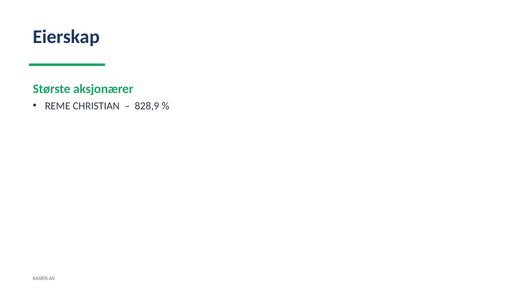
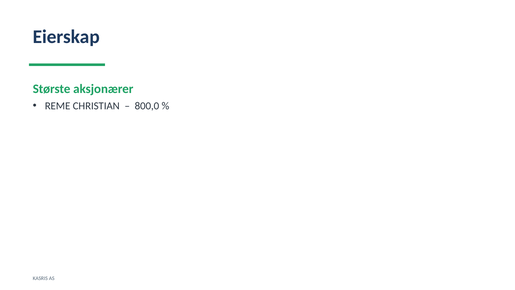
828,9: 828,9 -> 800,0 (147, 106)
